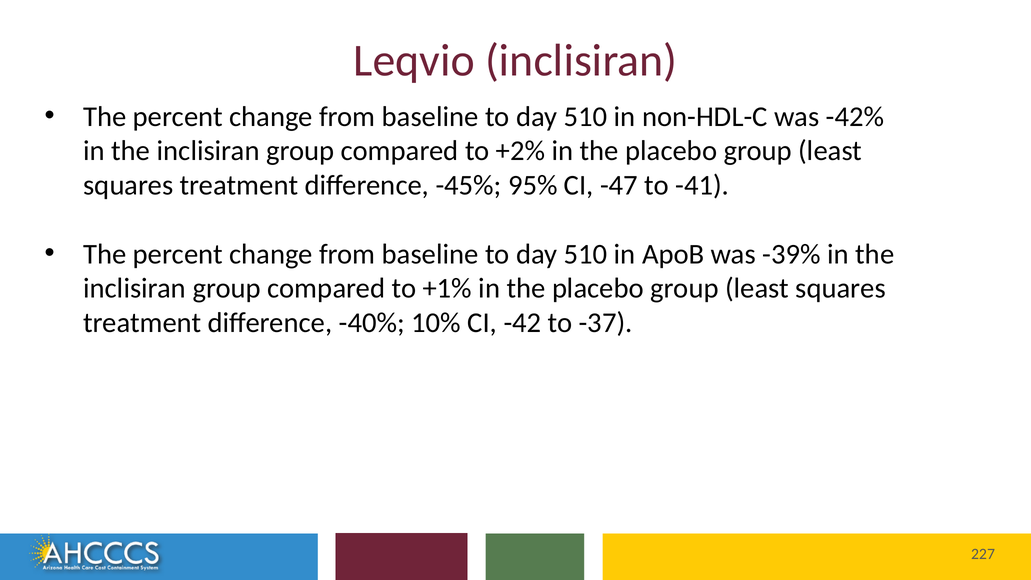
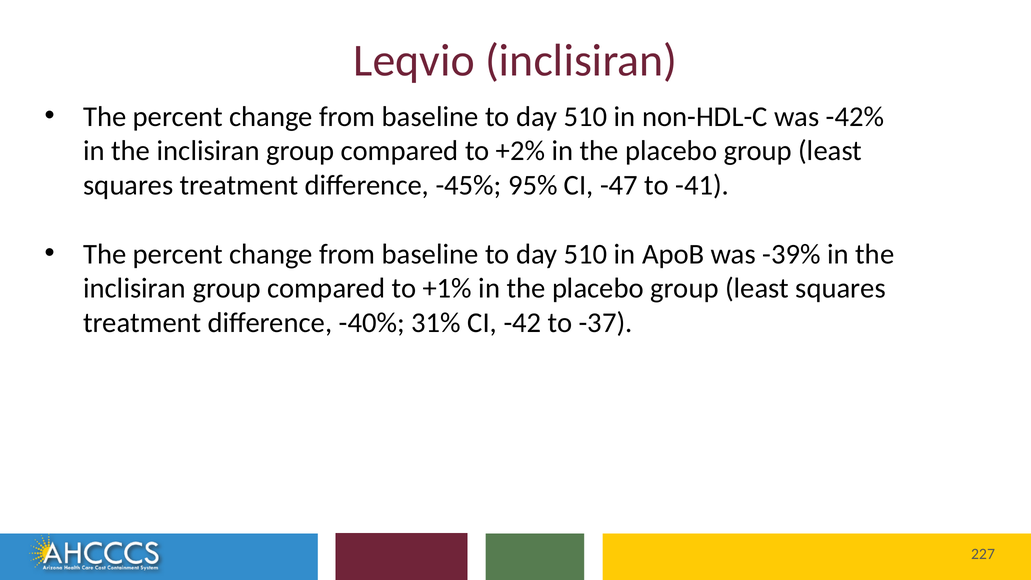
10%: 10% -> 31% (436, 323)
